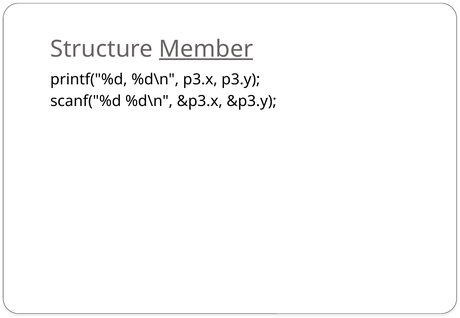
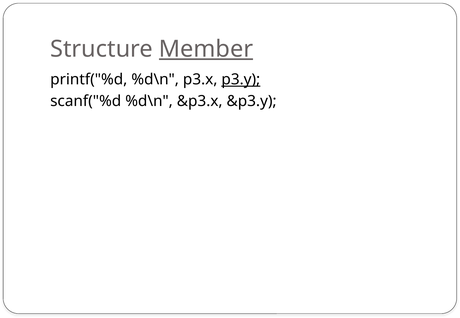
p3.y underline: none -> present (241, 80)
